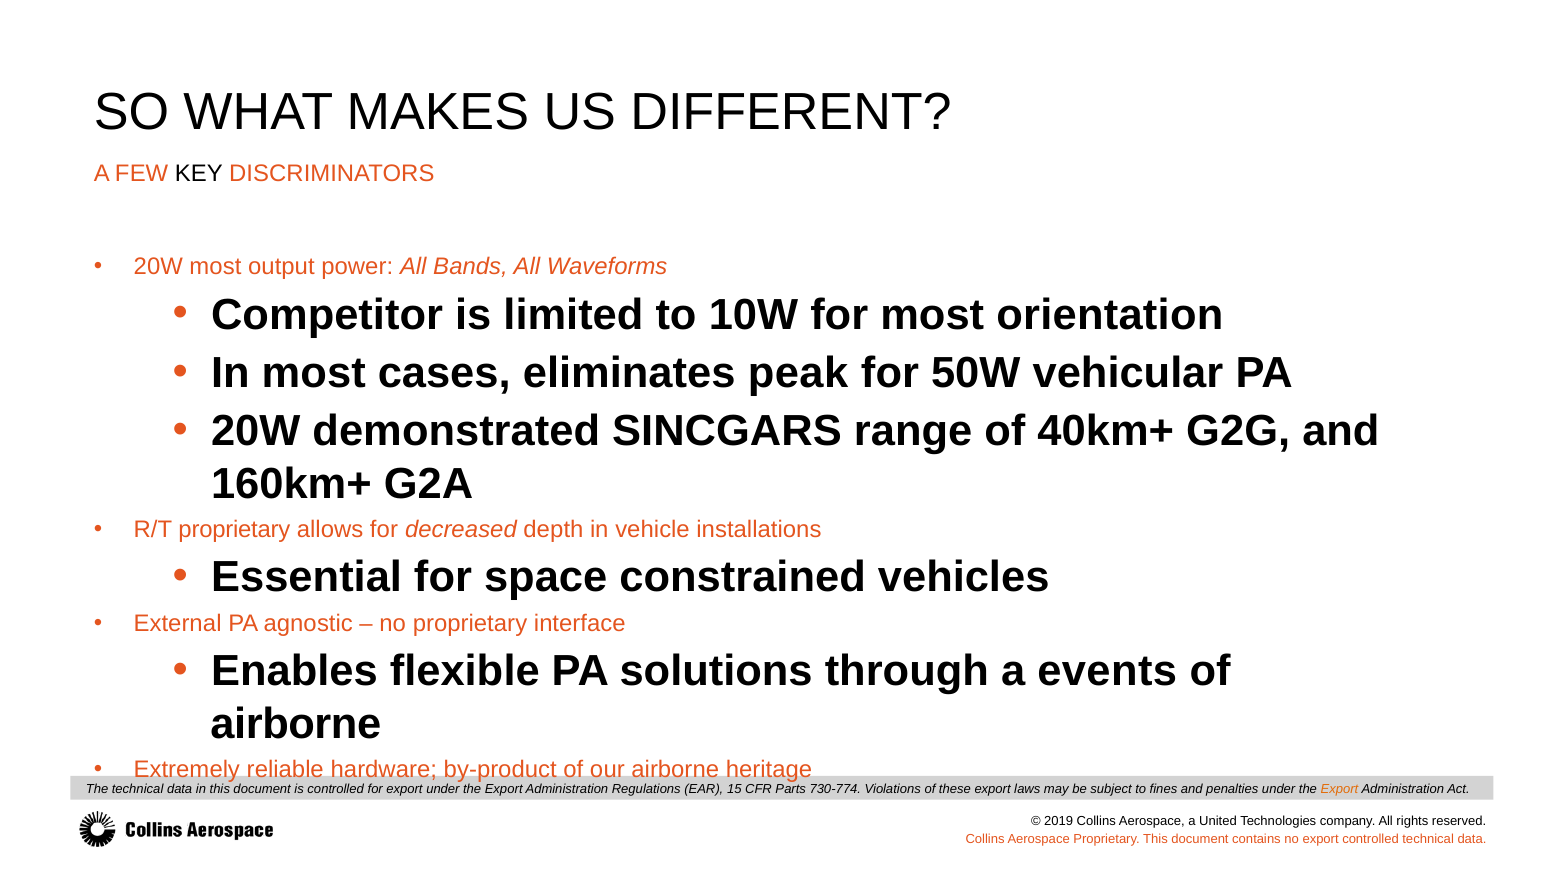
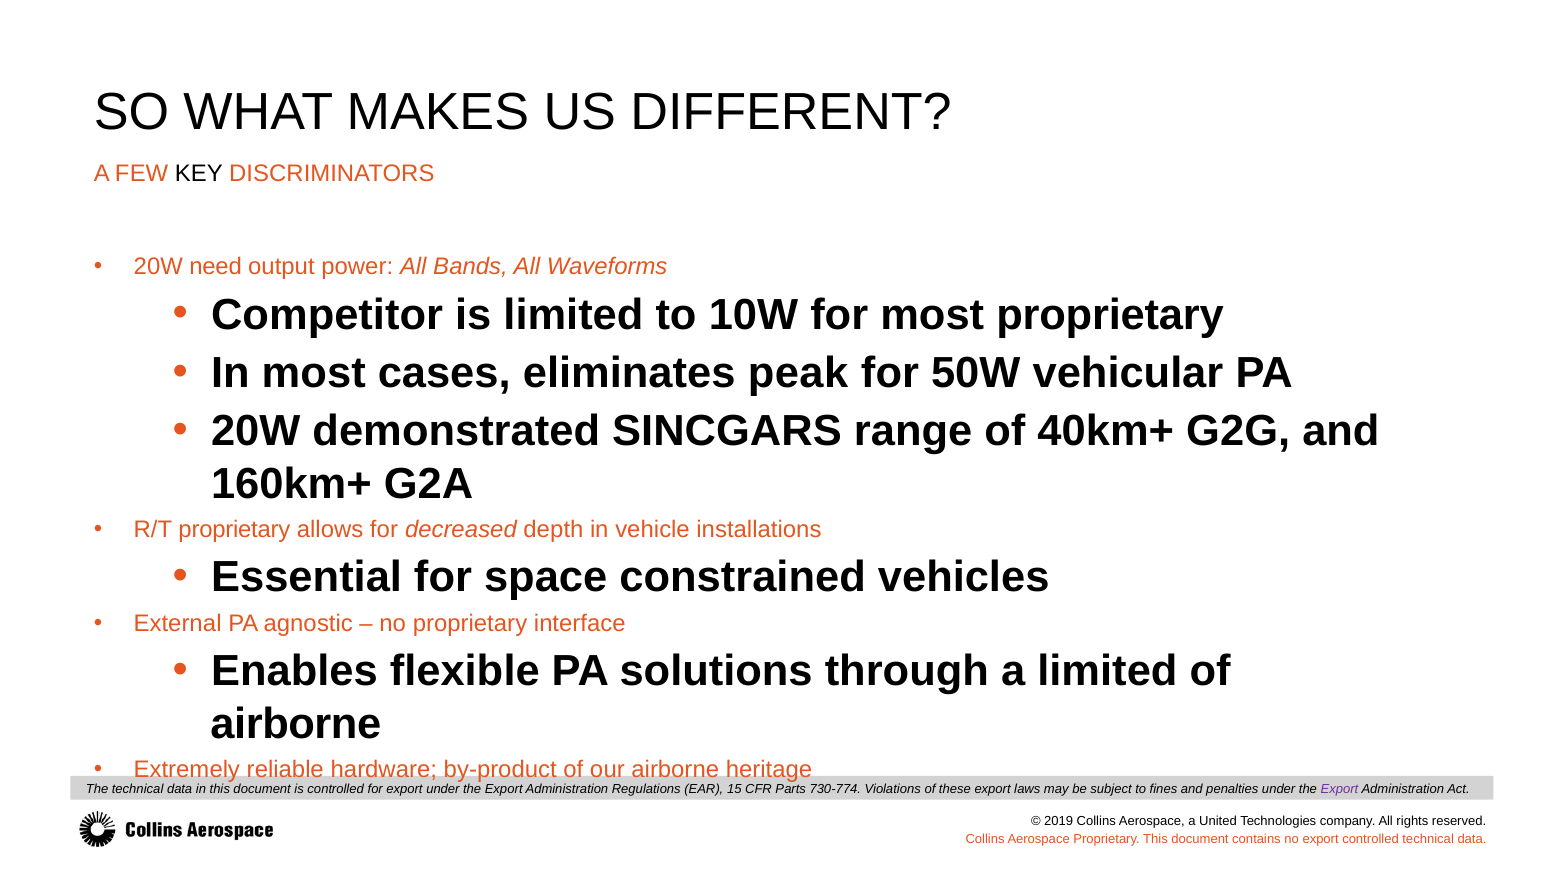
20W most: most -> need (216, 267)
most orientation: orientation -> proprietary (1110, 315)
a events: events -> limited (1107, 671)
Export colour: orange -> purple (1339, 789)
